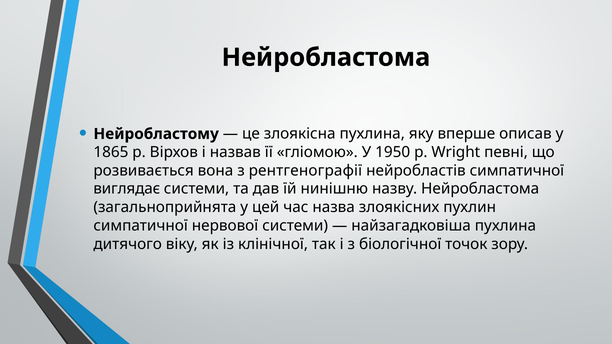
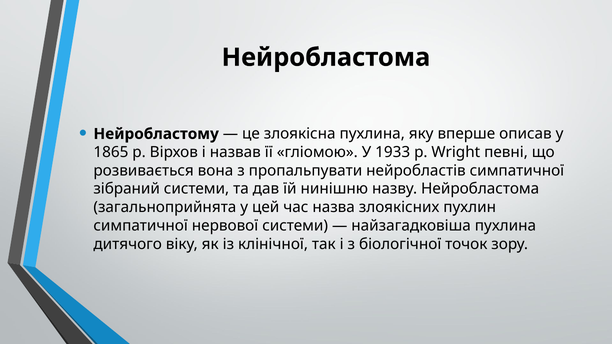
1950: 1950 -> 1933 (393, 152)
рентгенографії: рентгенографії -> пропальпувати (305, 171)
виглядає: виглядає -> зібраний (127, 189)
